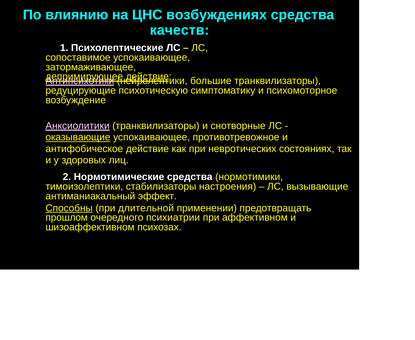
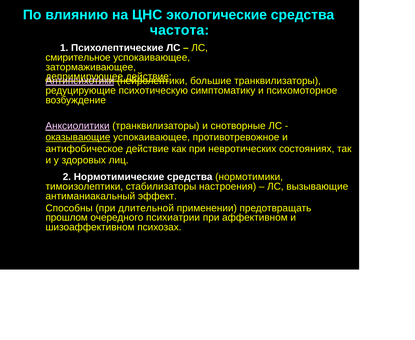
возбуждениях: возбуждениях -> экологические (217, 15)
качеств: качеств -> частота (179, 30)
сопоставимое: сопоставимое -> смирительное (78, 57)
Способны underline: present -> none (69, 208)
